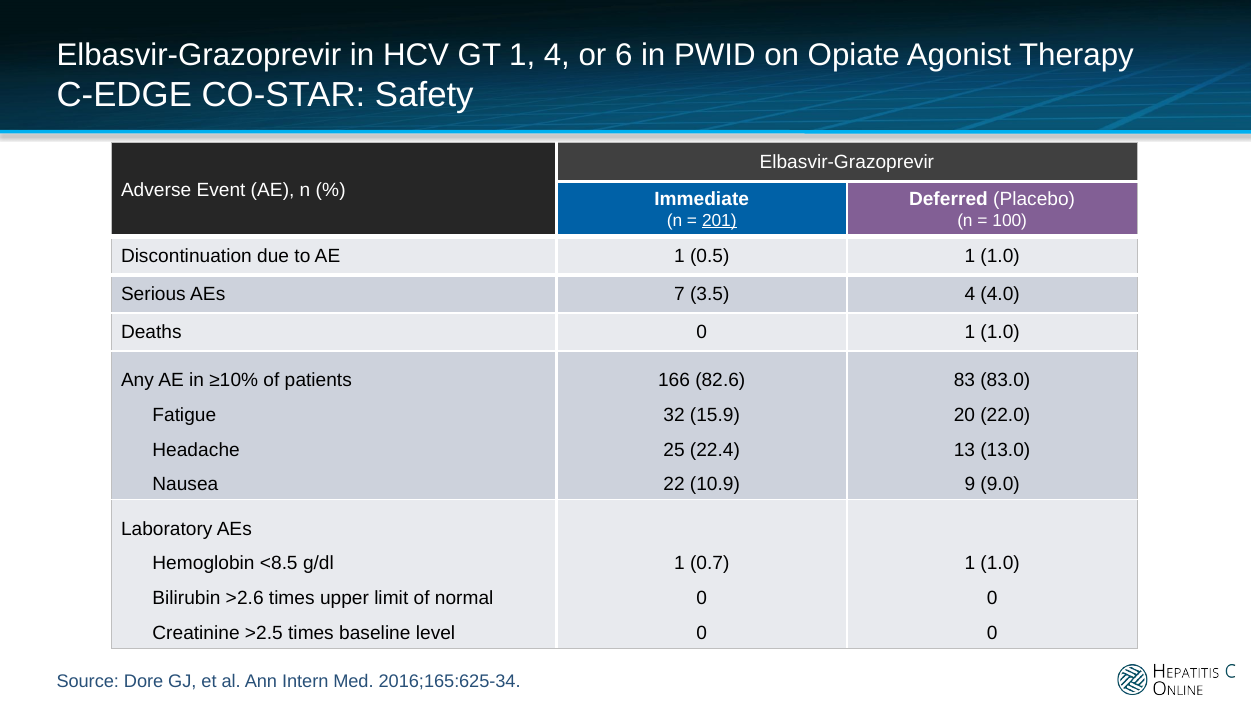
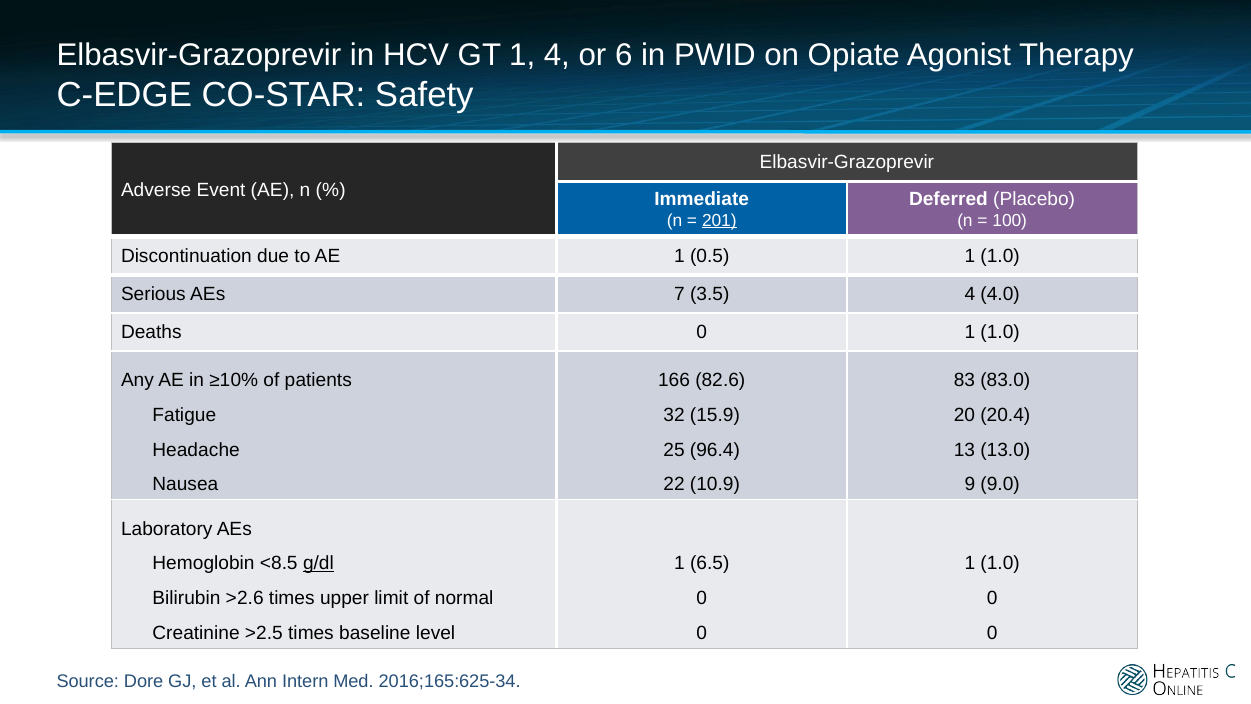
22.0: 22.0 -> 20.4 (1005, 415)
22.4: 22.4 -> 96.4 (715, 450)
g/dl underline: none -> present (318, 563)
0.7: 0.7 -> 6.5 (710, 563)
